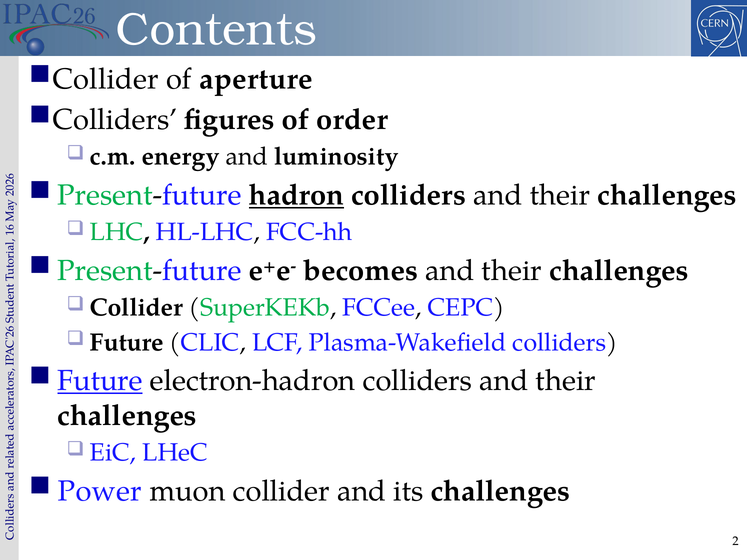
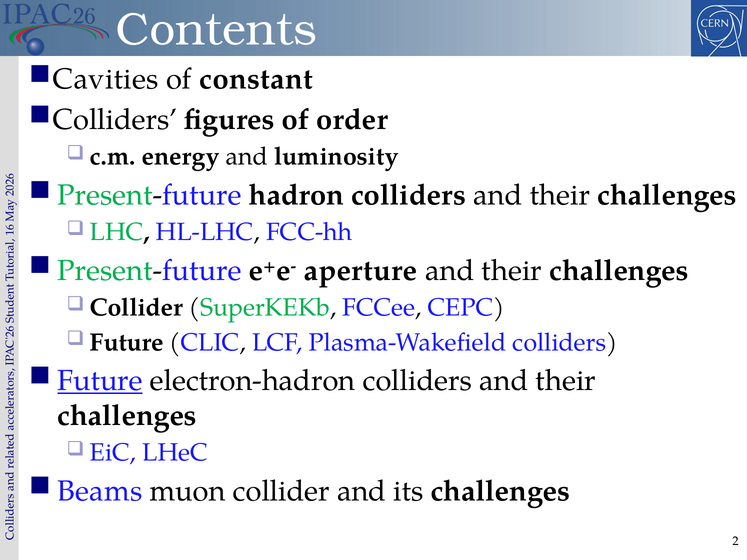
Collider: Collider -> Cavities (106, 79)
aperture: aperture -> constant (256, 79)
hadron underline: present -> none (296, 195)
becomes: becomes -> aperture (360, 271)
Power: Power -> Beams (100, 491)
